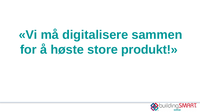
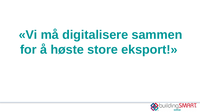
produkt: produkt -> eksport (149, 50)
